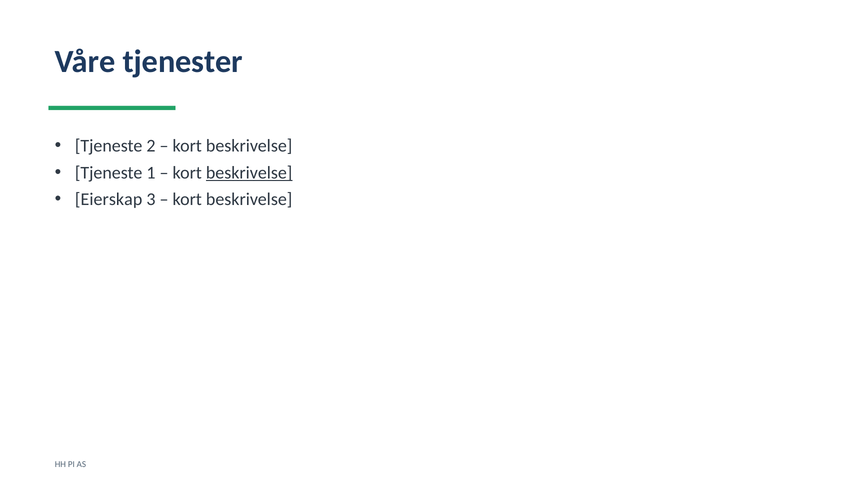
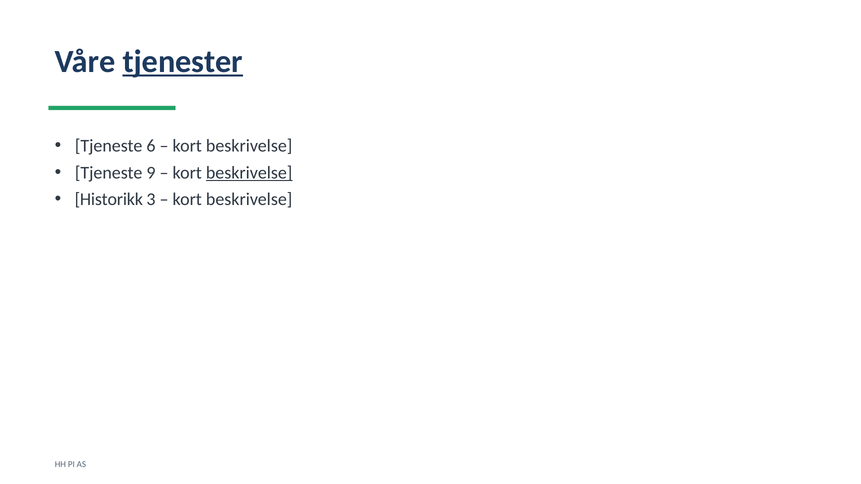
tjenester underline: none -> present (183, 61)
2: 2 -> 6 (151, 146)
1: 1 -> 9 (151, 173)
Eierskap: Eierskap -> Historikk (109, 200)
